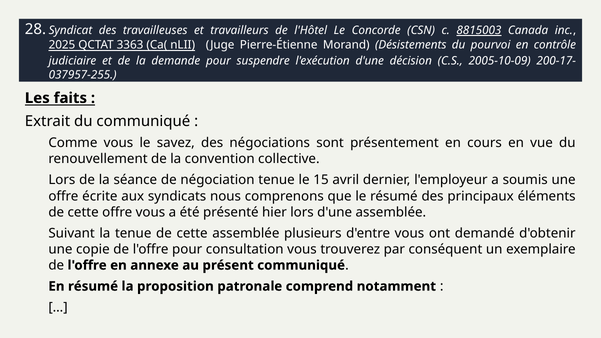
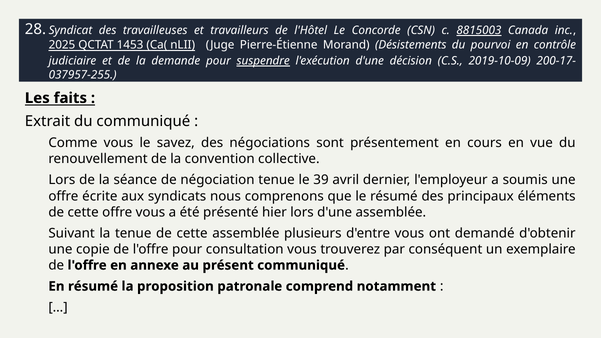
3363: 3363 -> 1453 (130, 45)
suspendre underline: none -> present (263, 61)
2005-10-09: 2005-10-09 -> 2019-10-09 (500, 61)
15: 15 -> 39 (321, 180)
